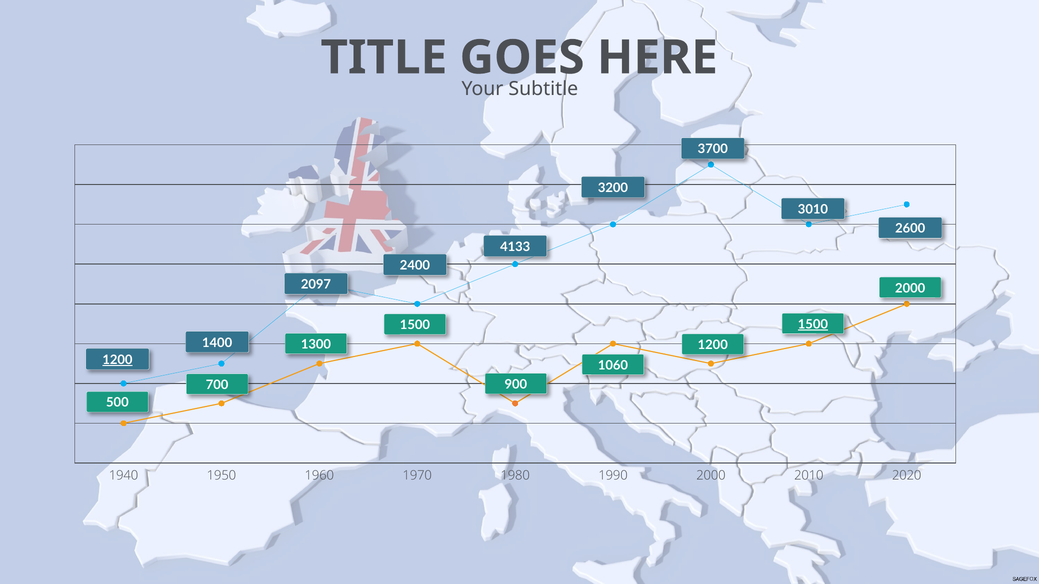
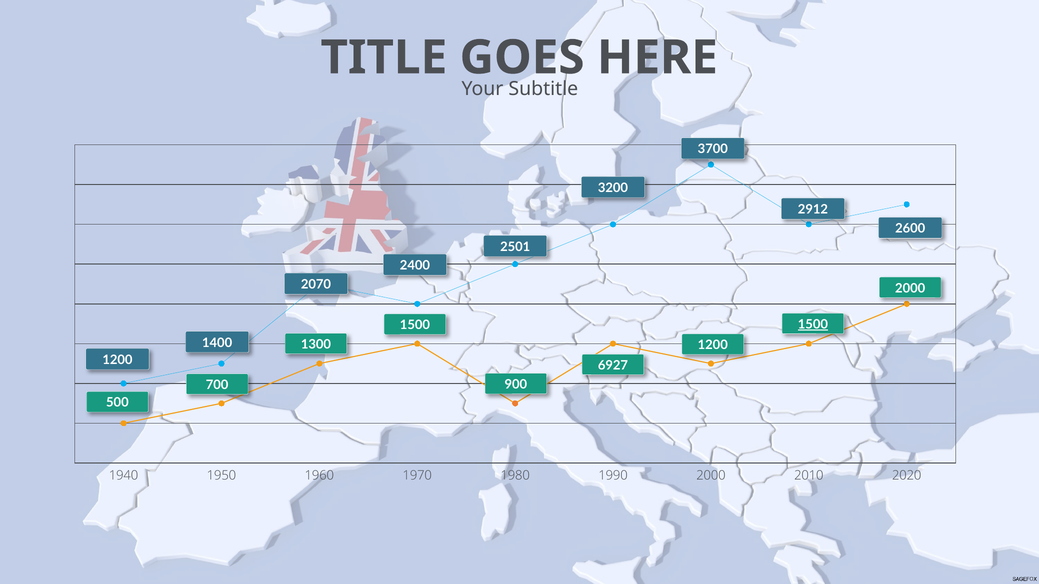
3010: 3010 -> 2912 (813, 210)
4133: 4133 -> 2501 (515, 247)
2097: 2097 -> 2070 (316, 285)
1200 underline: present -> none (117, 360)
1060: 1060 -> 6927 (613, 366)
